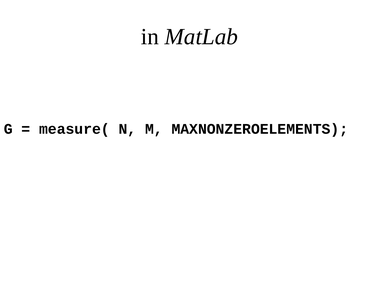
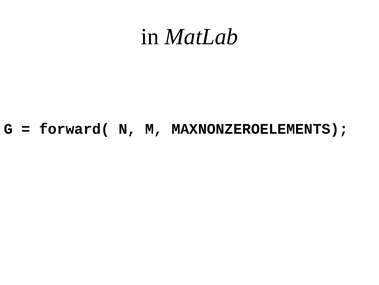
measure(: measure( -> forward( (74, 129)
